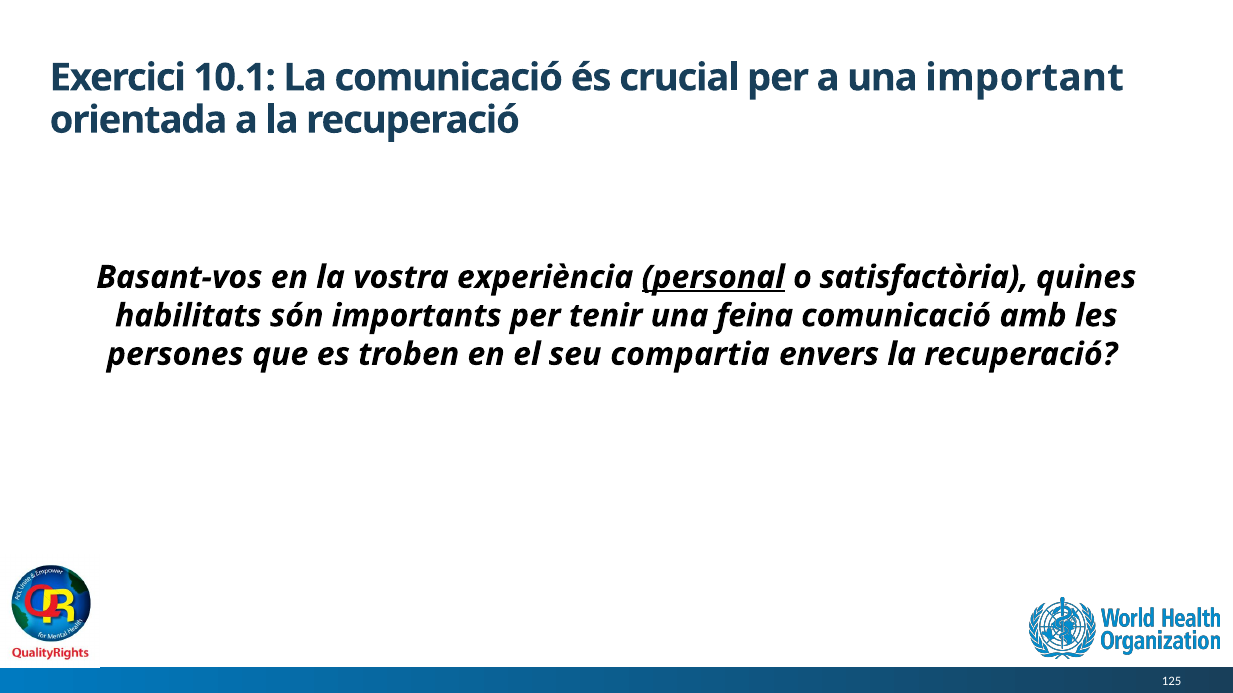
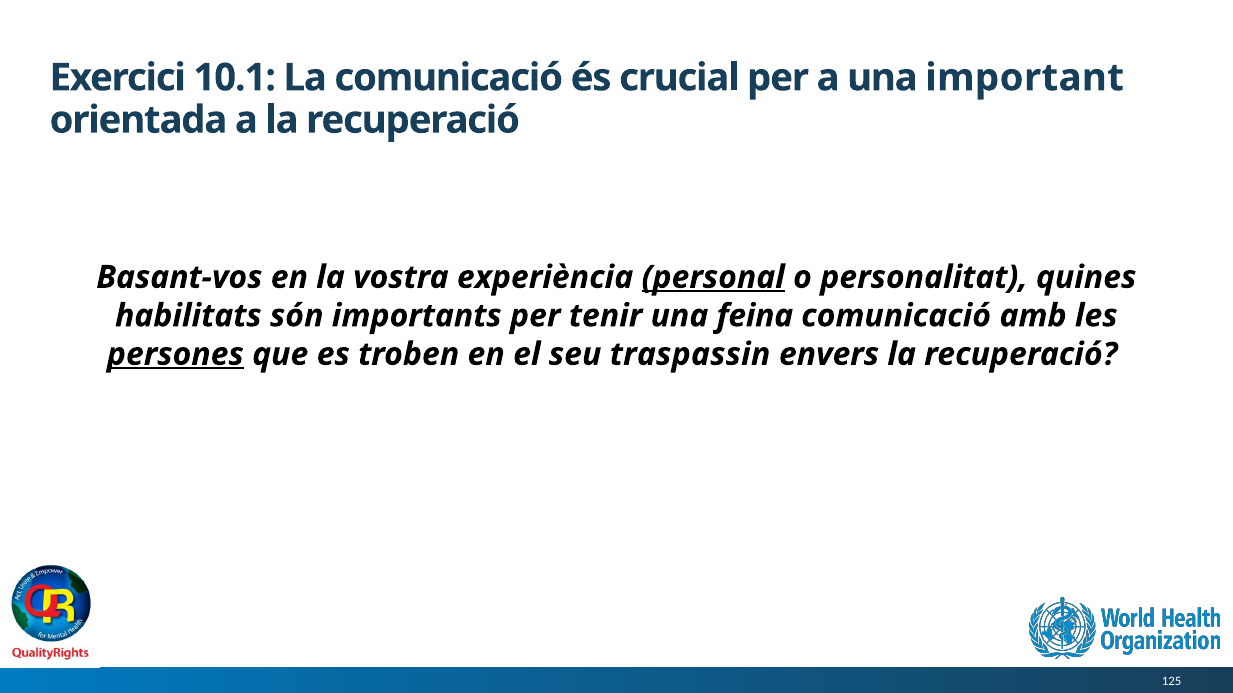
satisfactòria: satisfactòria -> personalitat (924, 277)
persones underline: none -> present (175, 355)
compartia: compartia -> traspassin (690, 355)
